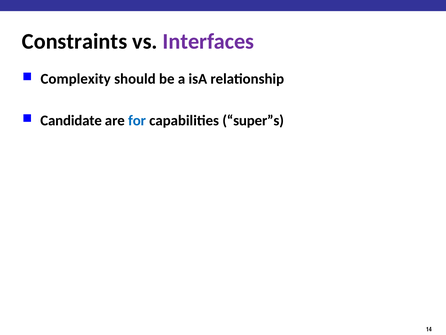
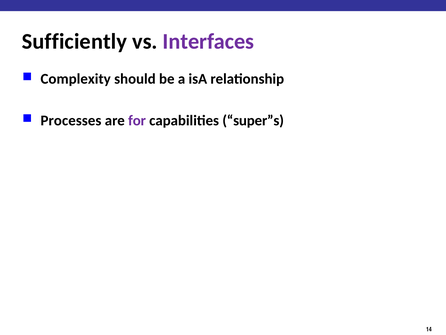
Constraints: Constraints -> Sufficiently (74, 41)
Candidate: Candidate -> Processes (71, 120)
for colour: blue -> purple (137, 120)
